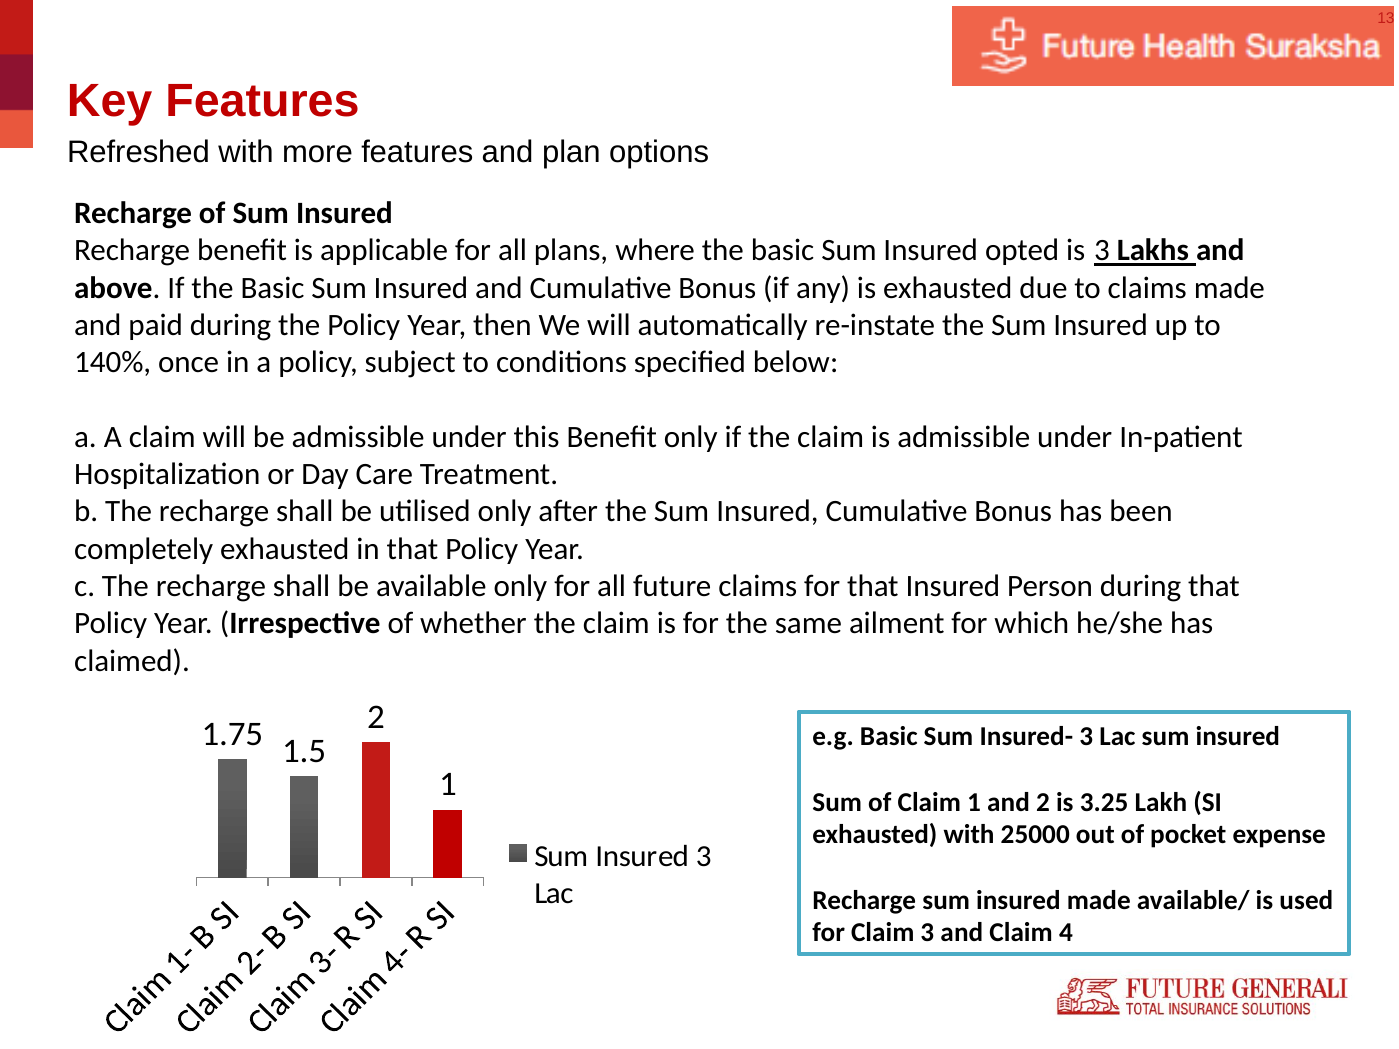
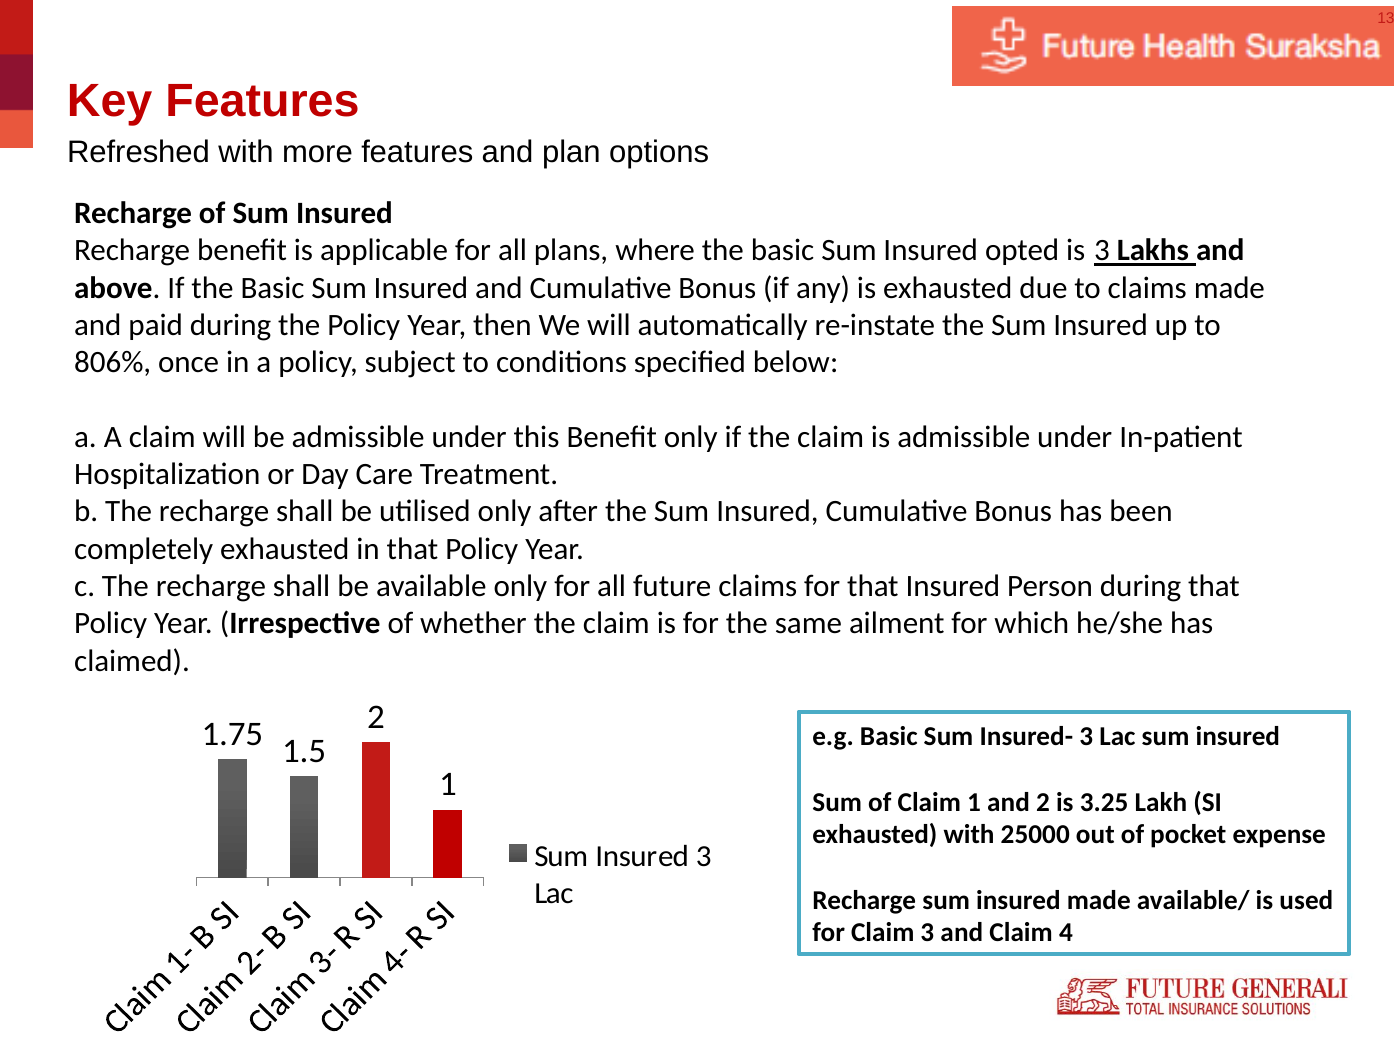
140%: 140% -> 806% (113, 363)
